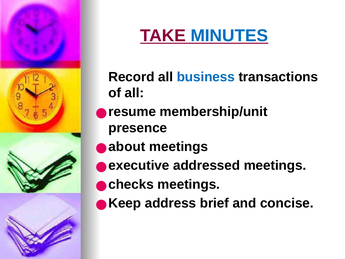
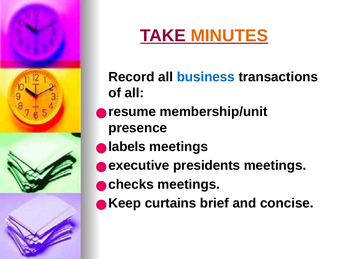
MINUTES colour: blue -> orange (229, 36)
about: about -> labels (127, 147)
addressed: addressed -> presidents (207, 165)
address: address -> curtains (171, 203)
